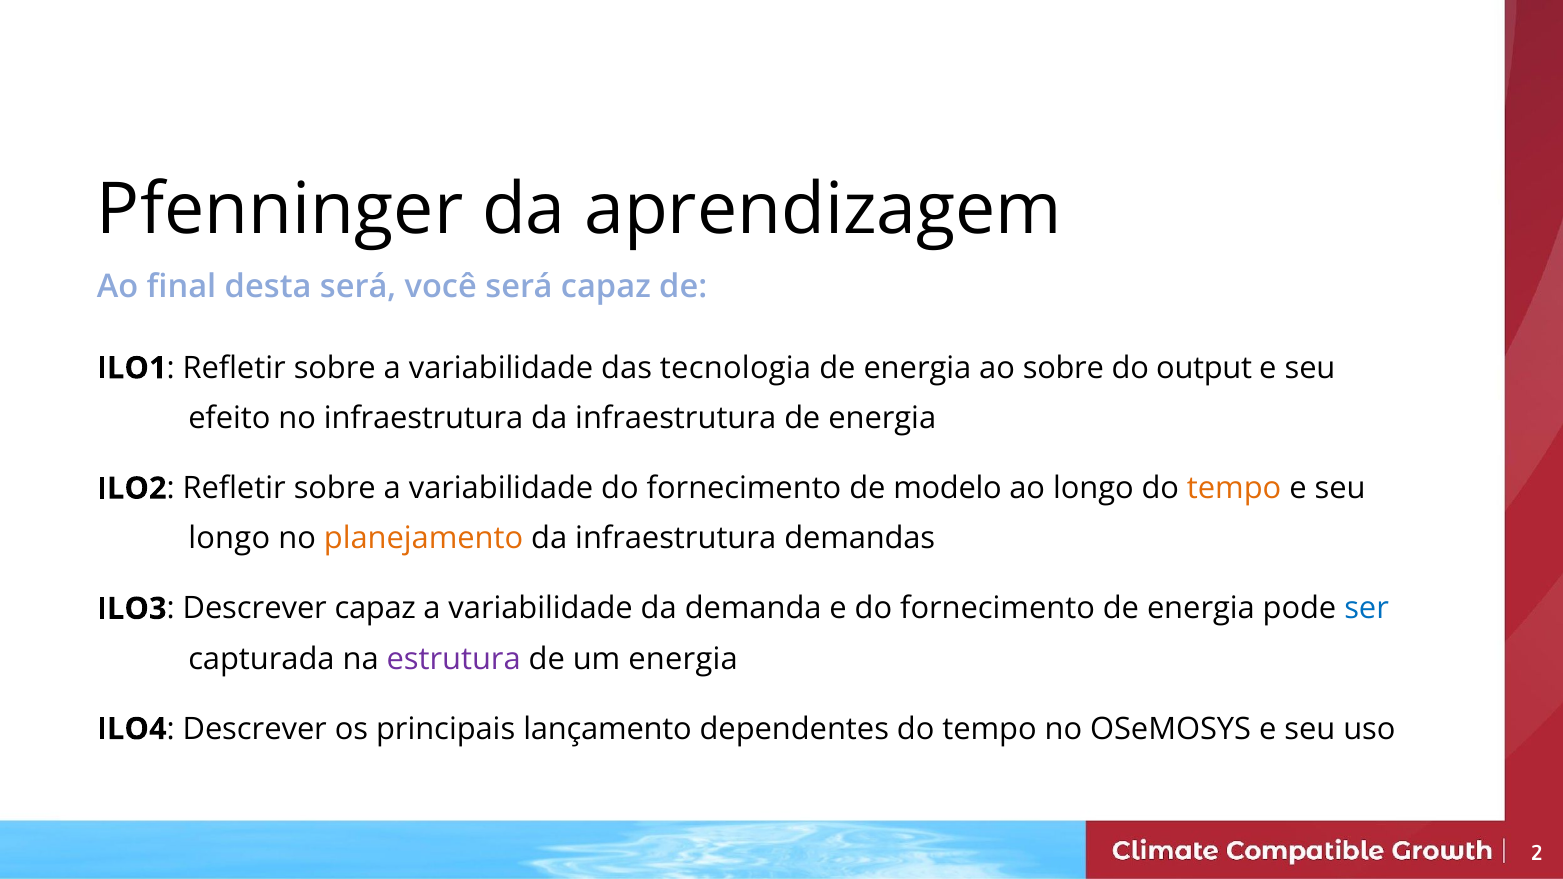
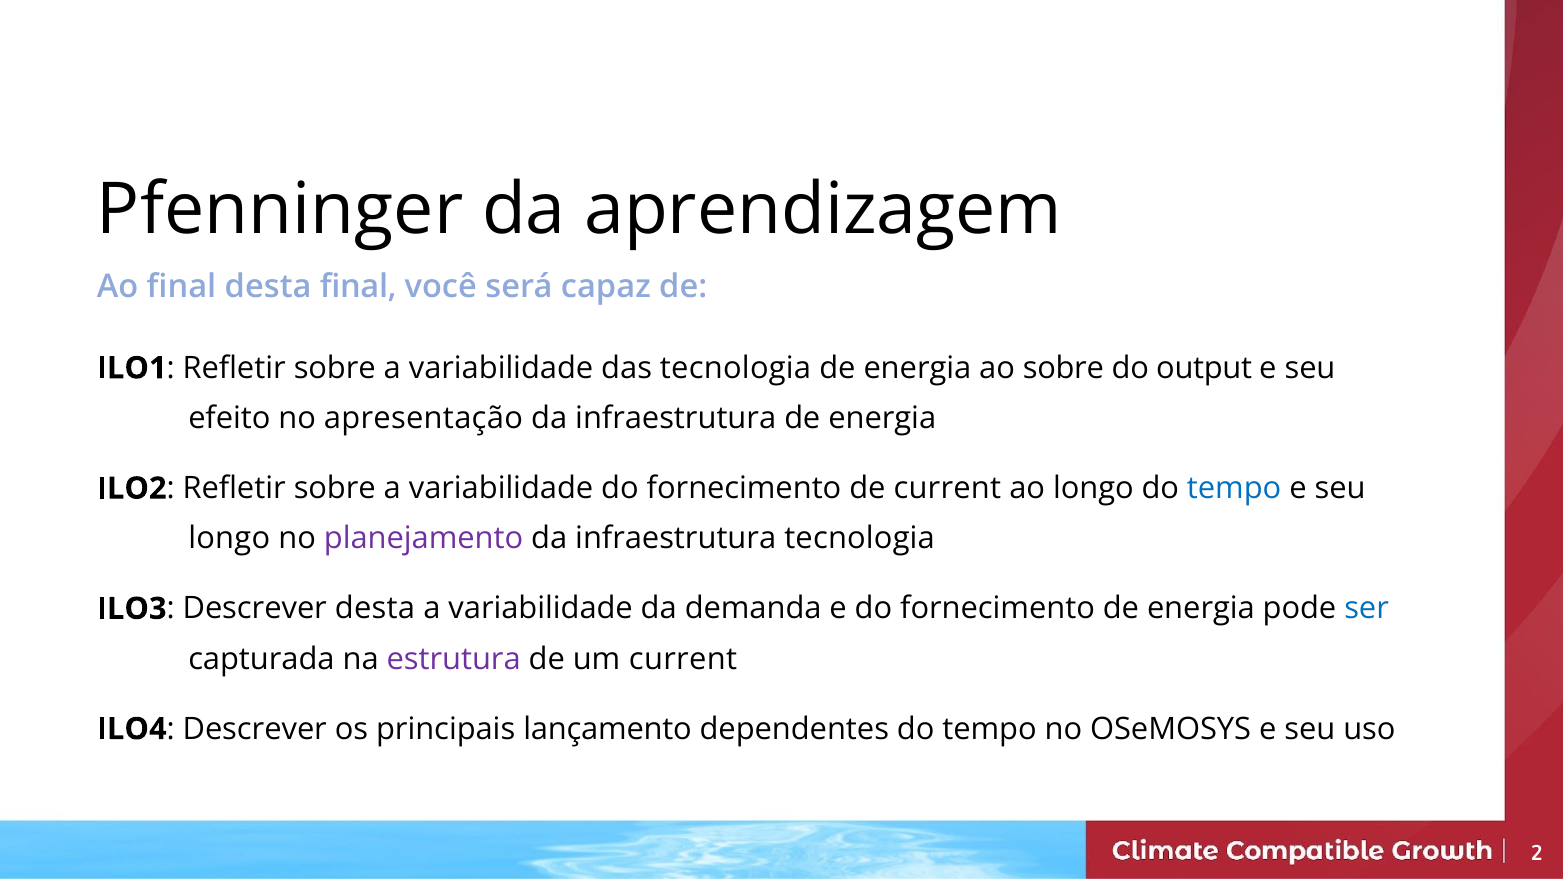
desta será: será -> final (358, 286)
no infraestrutura: infraestrutura -> apresentação (423, 419)
de modelo: modelo -> current (947, 489)
tempo colour: orange -> blue (1234, 489)
planejamento colour: orange -> purple (424, 539)
infraestrutura demandas: demandas -> tecnologia (860, 539)
Descrever capaz: capaz -> desta (375, 609)
um energia: energia -> current (683, 659)
